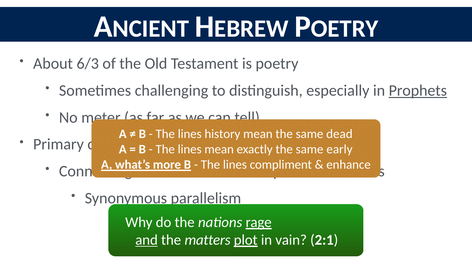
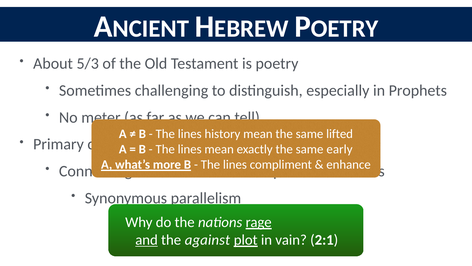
6/3: 6/3 -> 5/3 (88, 63)
Prophets underline: present -> none (418, 90)
dead: dead -> lifted (340, 134)
matters: matters -> against (207, 240)
